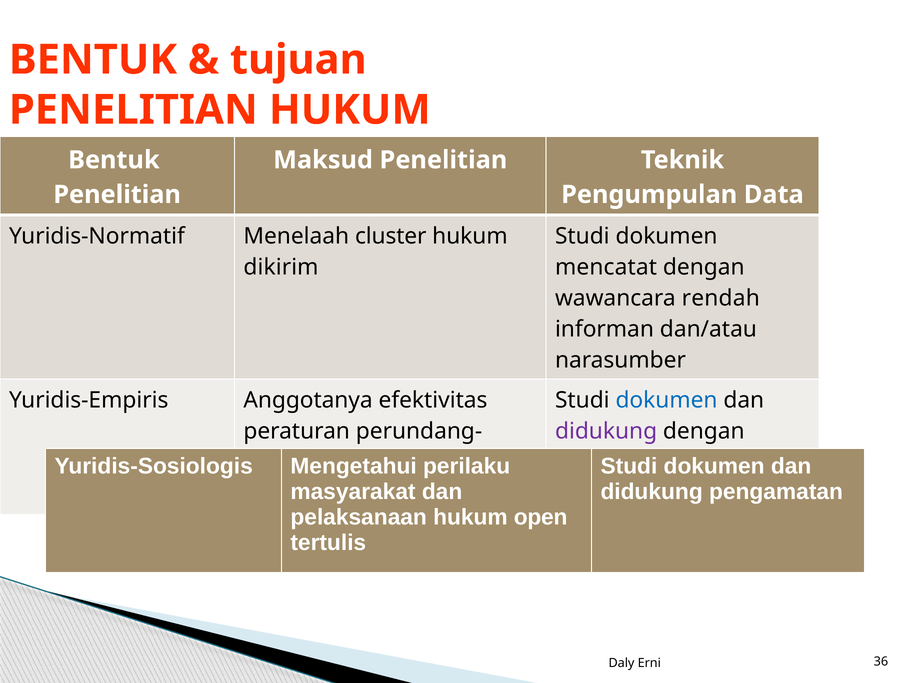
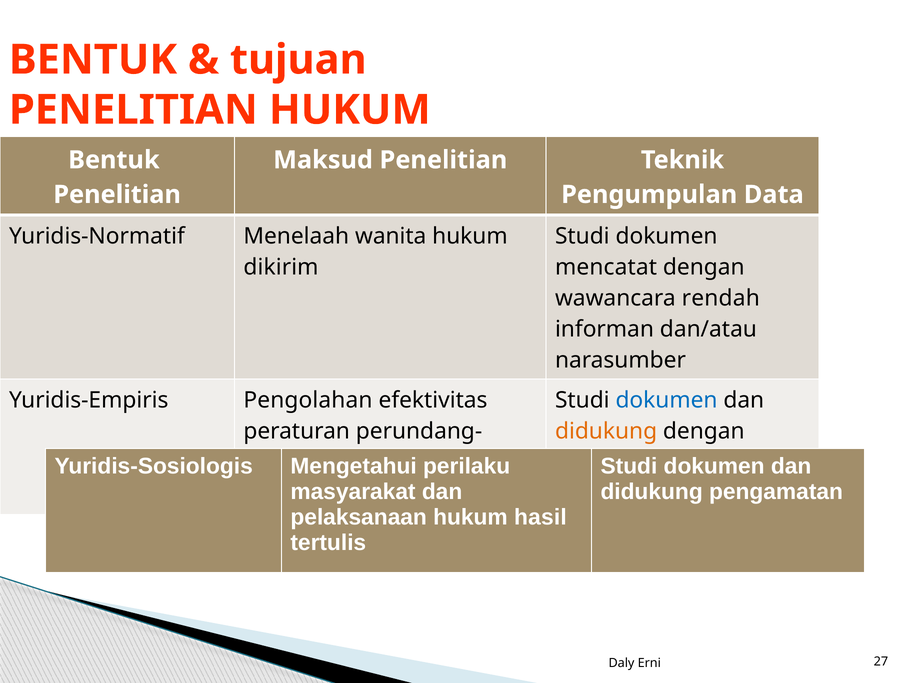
cluster: cluster -> wanita (391, 236)
Anggotanya: Anggotanya -> Pengolahan (308, 400)
didukung colour: purple -> orange (606, 431)
open: open -> hasil (540, 517)
36: 36 -> 27 (881, 661)
